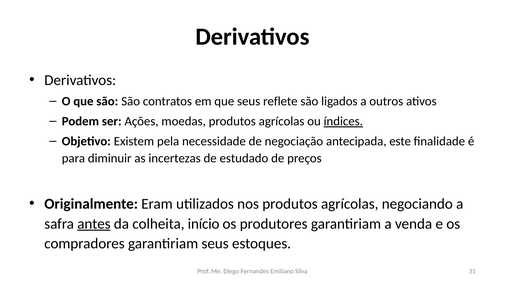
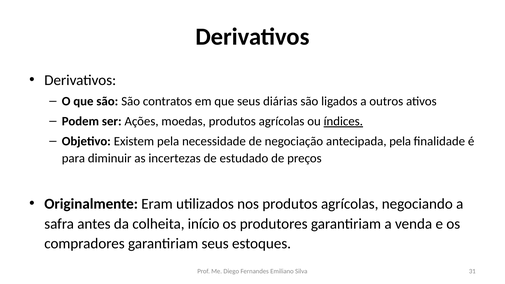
reflete: reflete -> diárias (280, 101)
antecipada este: este -> pela (400, 141)
antes underline: present -> none (94, 224)
